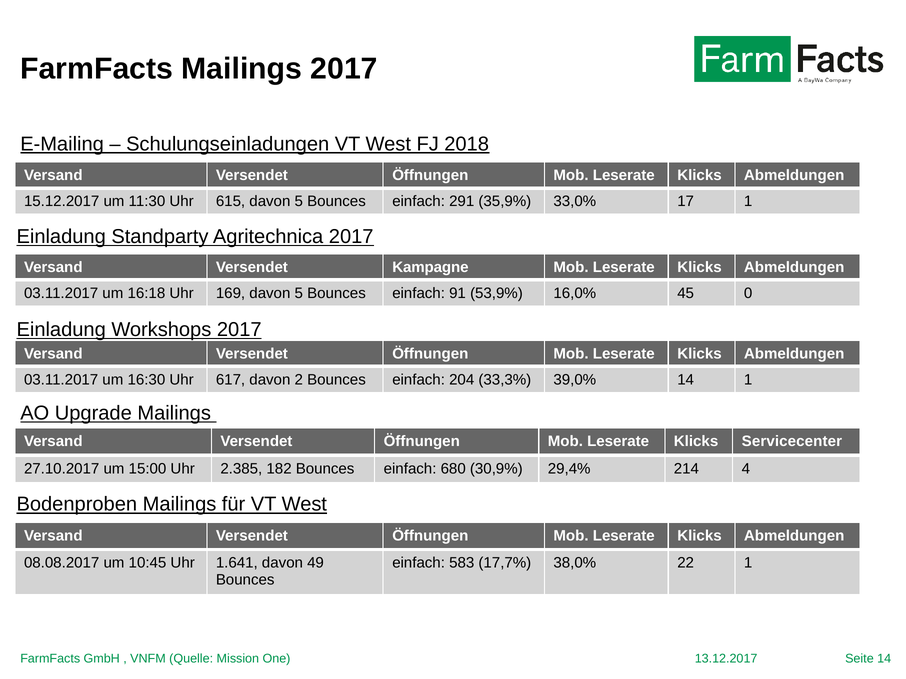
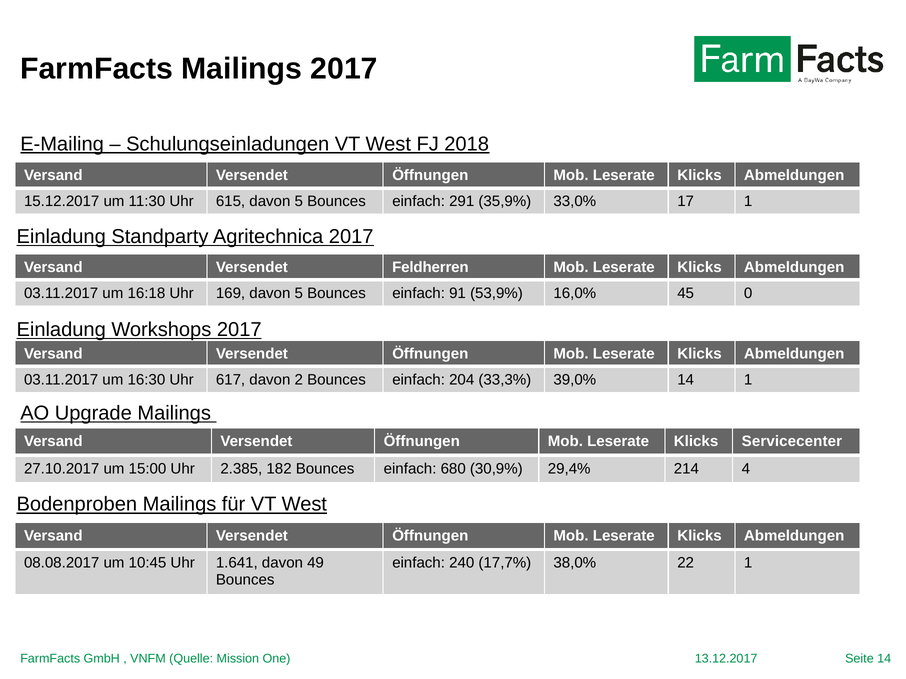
Kampagne: Kampagne -> Feldherren (430, 267)
583: 583 -> 240 (462, 563)
